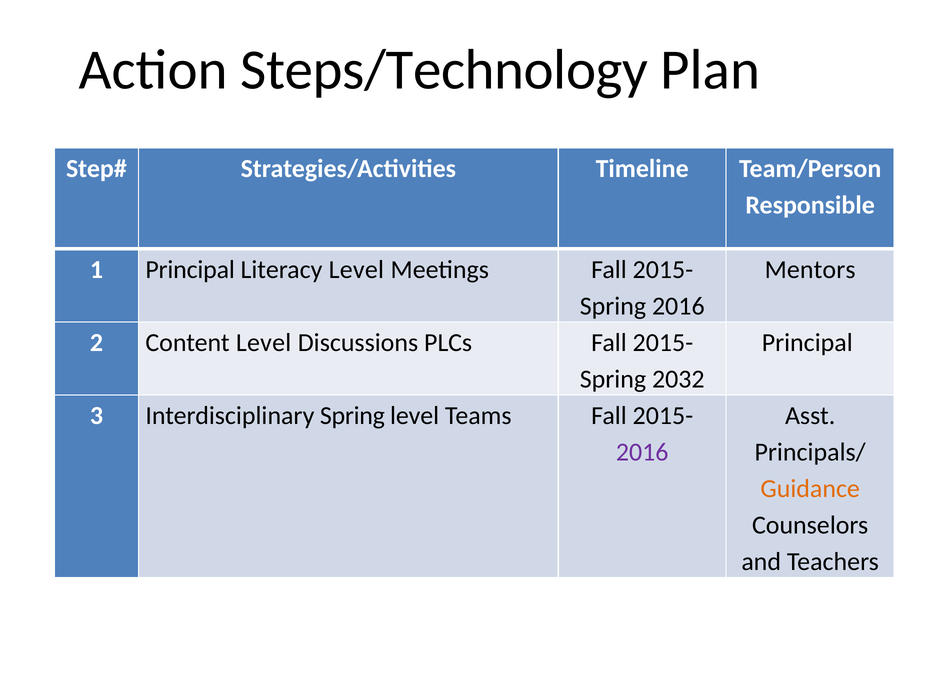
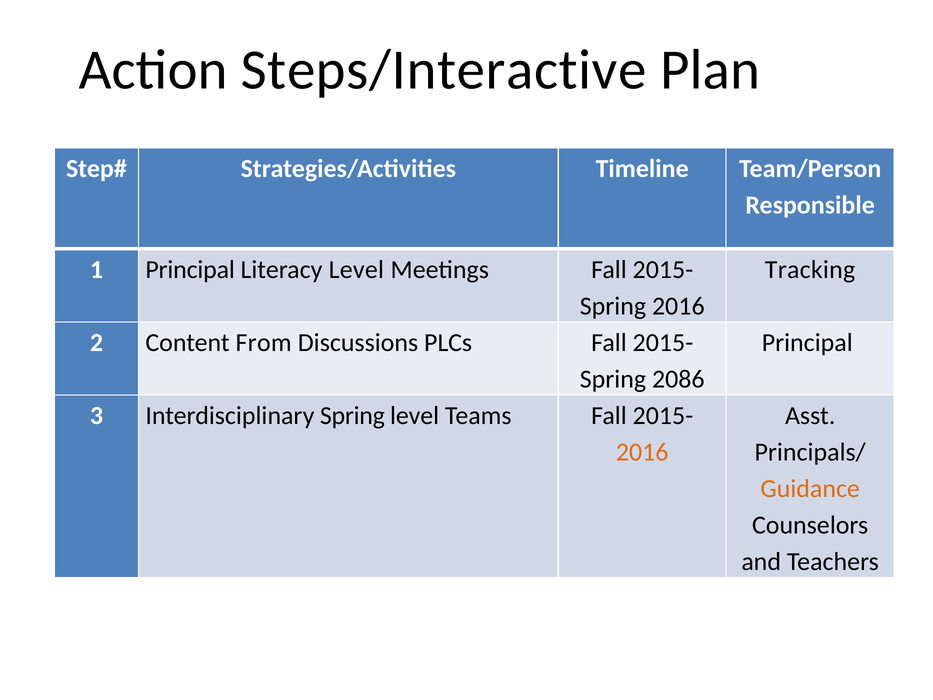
Steps/Technology: Steps/Technology -> Steps/Interactive (444, 70)
Mentors: Mentors -> Tracking (810, 270)
Content Level: Level -> From (264, 343)
2032: 2032 -> 2086 (678, 379)
2016 colour: purple -> orange (642, 452)
